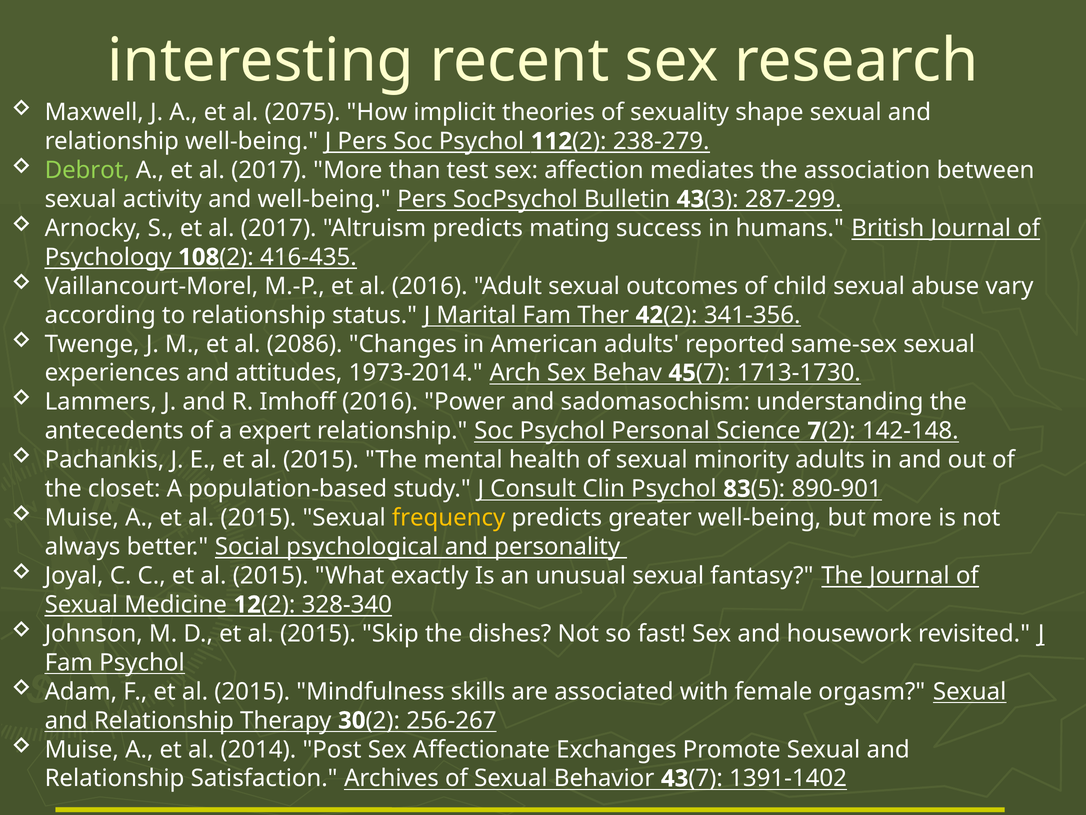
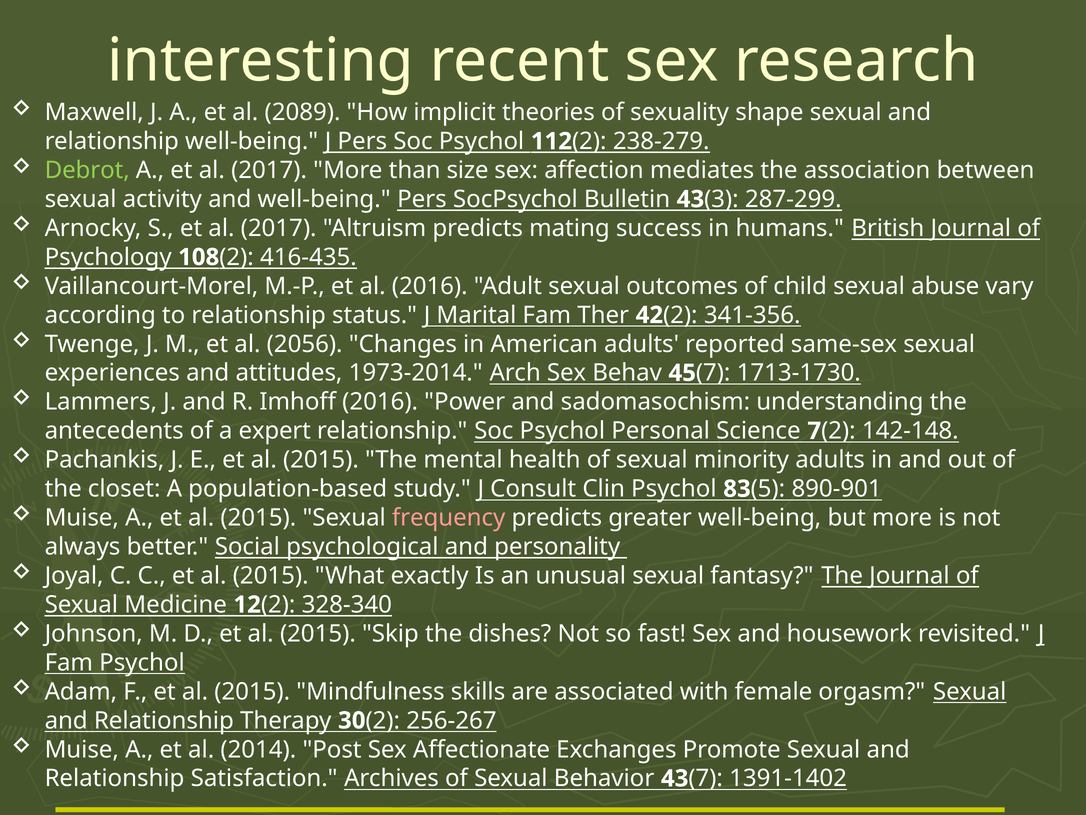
2075: 2075 -> 2089 (303, 112)
test: test -> size (468, 170)
2086: 2086 -> 2056 (305, 344)
frequency colour: yellow -> pink (449, 518)
